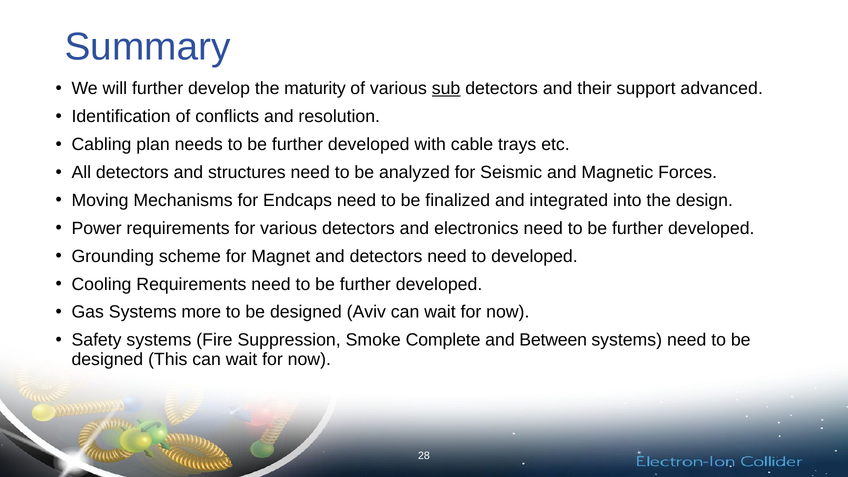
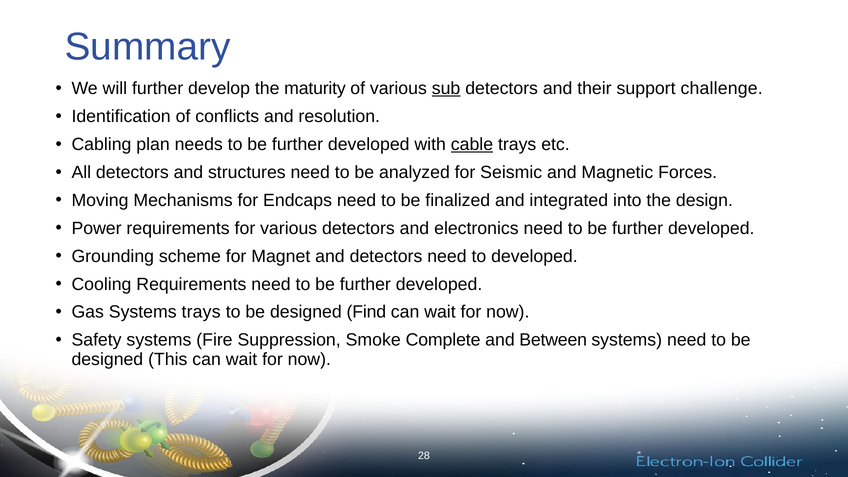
advanced: advanced -> challenge (722, 89)
cable underline: none -> present (472, 144)
Systems more: more -> trays (201, 312)
Aviv: Aviv -> Find (366, 312)
